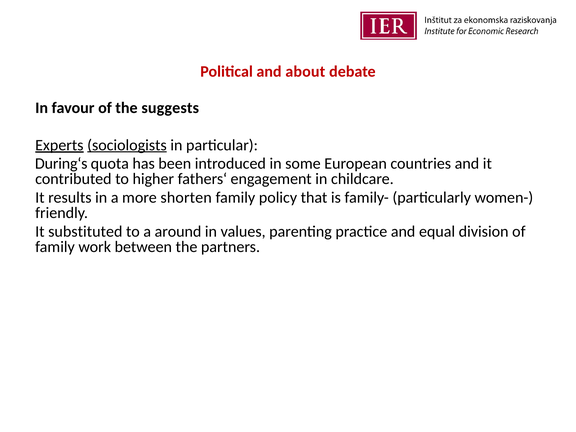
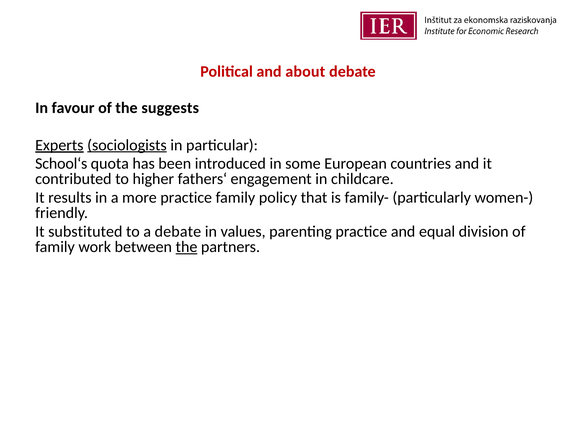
During‘s: During‘s -> School‘s (61, 164)
more shorten: shorten -> practice (186, 198)
a around: around -> debate (178, 232)
the underline: none -> present (187, 247)
